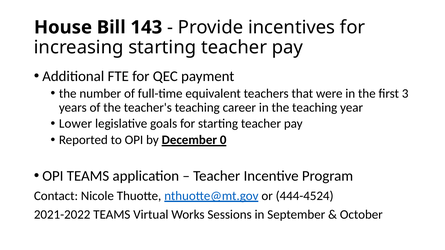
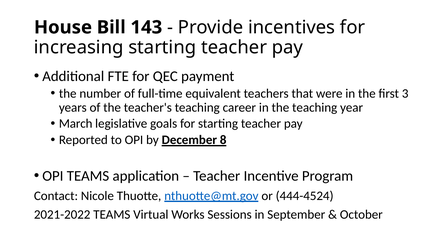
Lower: Lower -> March (76, 124)
0: 0 -> 8 (223, 140)
